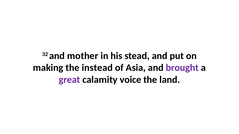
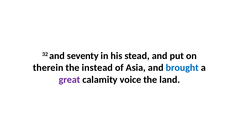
mother: mother -> seventy (83, 56)
making: making -> therein (48, 68)
brought colour: purple -> blue (182, 68)
